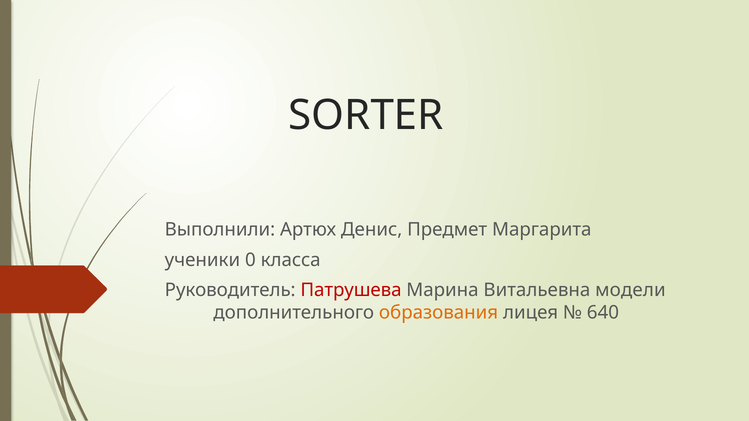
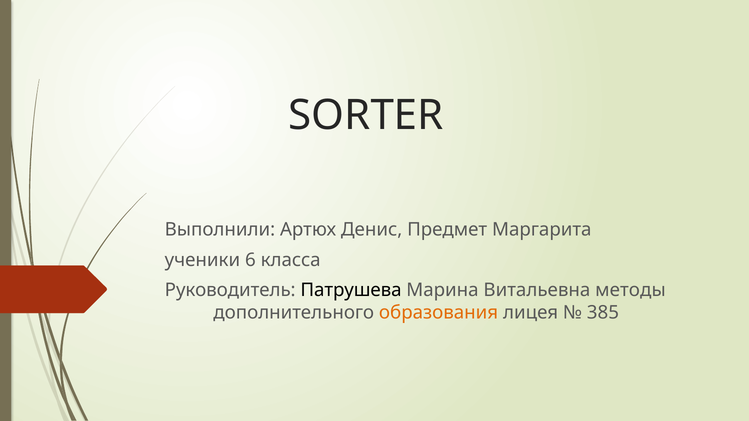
0: 0 -> 6 (250, 260)
Патрушева colour: red -> black (351, 290)
модели: модели -> методы (630, 290)
640: 640 -> 385 (603, 313)
